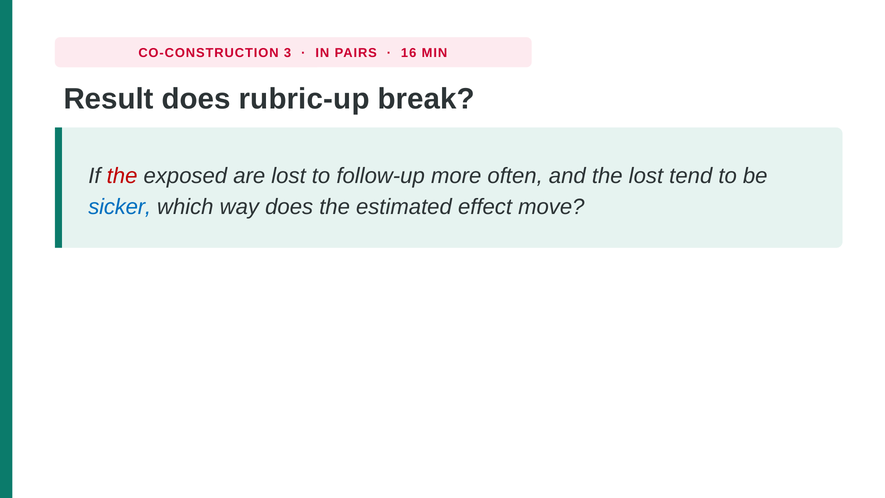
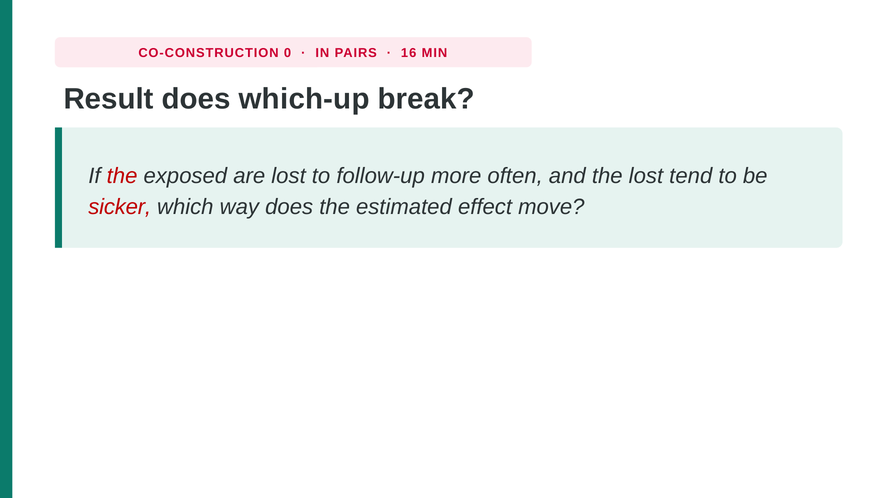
3: 3 -> 0 (288, 53)
rubric-up: rubric-up -> which-up (304, 99)
sicker colour: blue -> red (120, 207)
